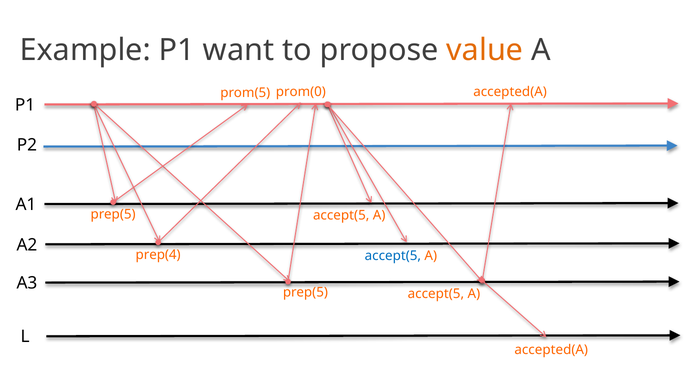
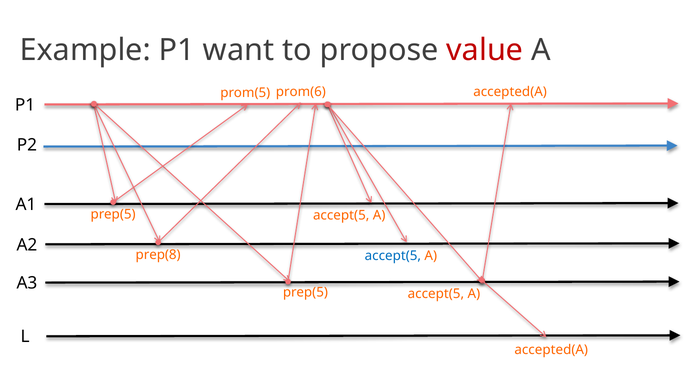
value colour: orange -> red (485, 50)
prom(0: prom(0 -> prom(6 (301, 92)
prep(4: prep(4 -> prep(8 (158, 254)
